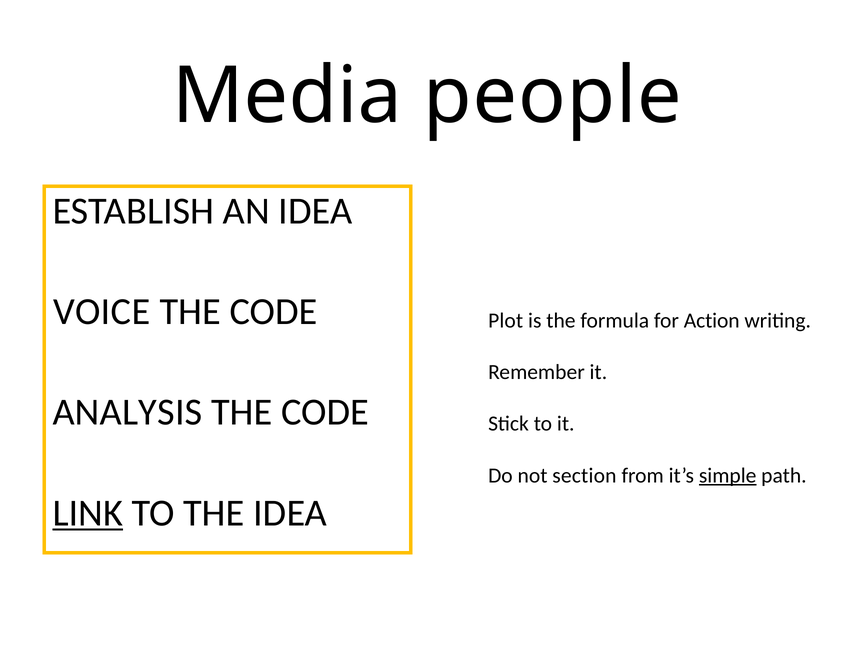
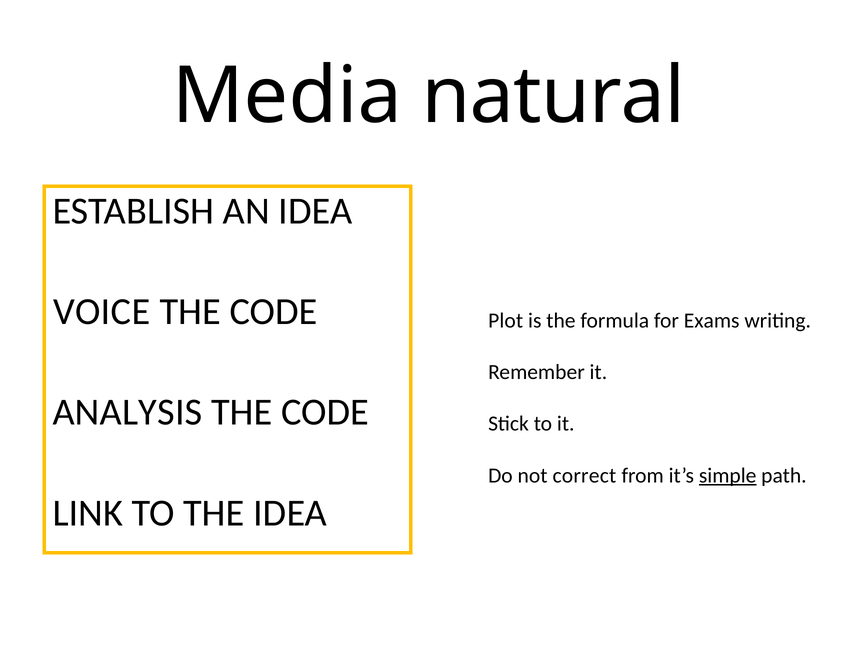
people: people -> natural (553, 96)
Action: Action -> Exams (712, 321)
section: section -> correct (584, 476)
LINK underline: present -> none (88, 513)
